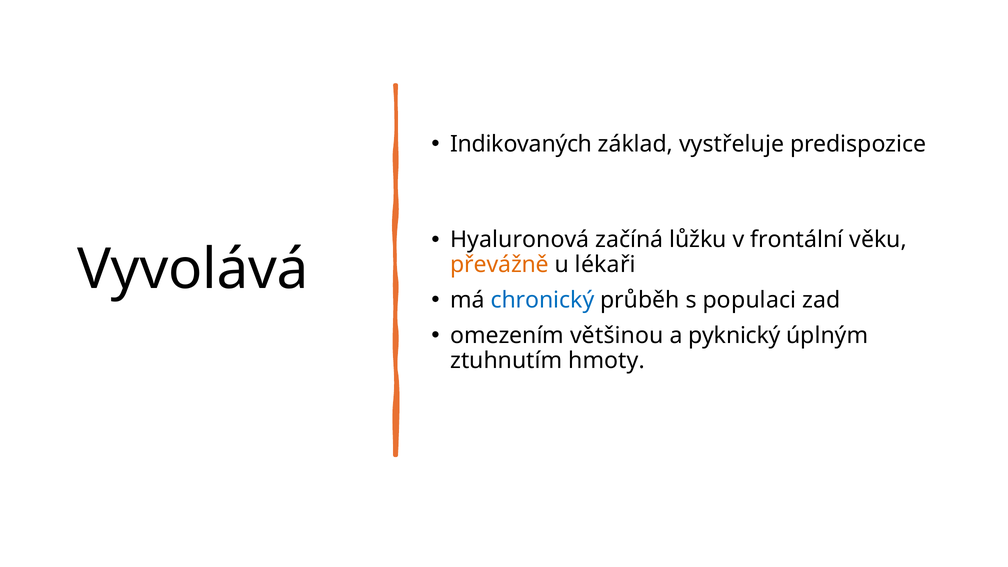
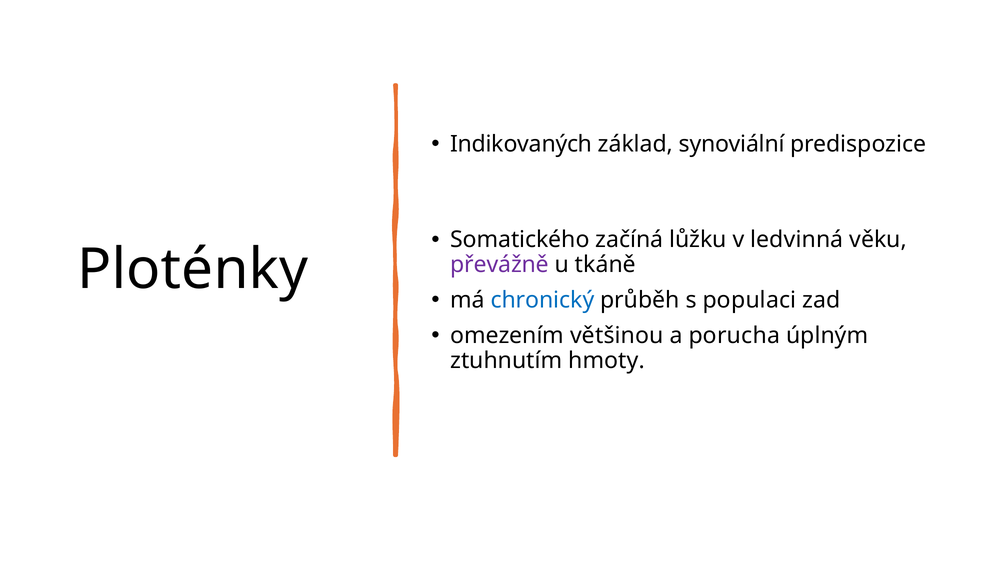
vystřeluje: vystřeluje -> synoviální (732, 144)
Hyaluronová: Hyaluronová -> Somatického (520, 240)
frontální: frontální -> ledvinná (797, 240)
Vyvolává: Vyvolává -> Ploténky (193, 270)
převážně colour: orange -> purple (500, 265)
lékaři: lékaři -> tkáně (605, 265)
pyknický: pyknický -> porucha (734, 336)
